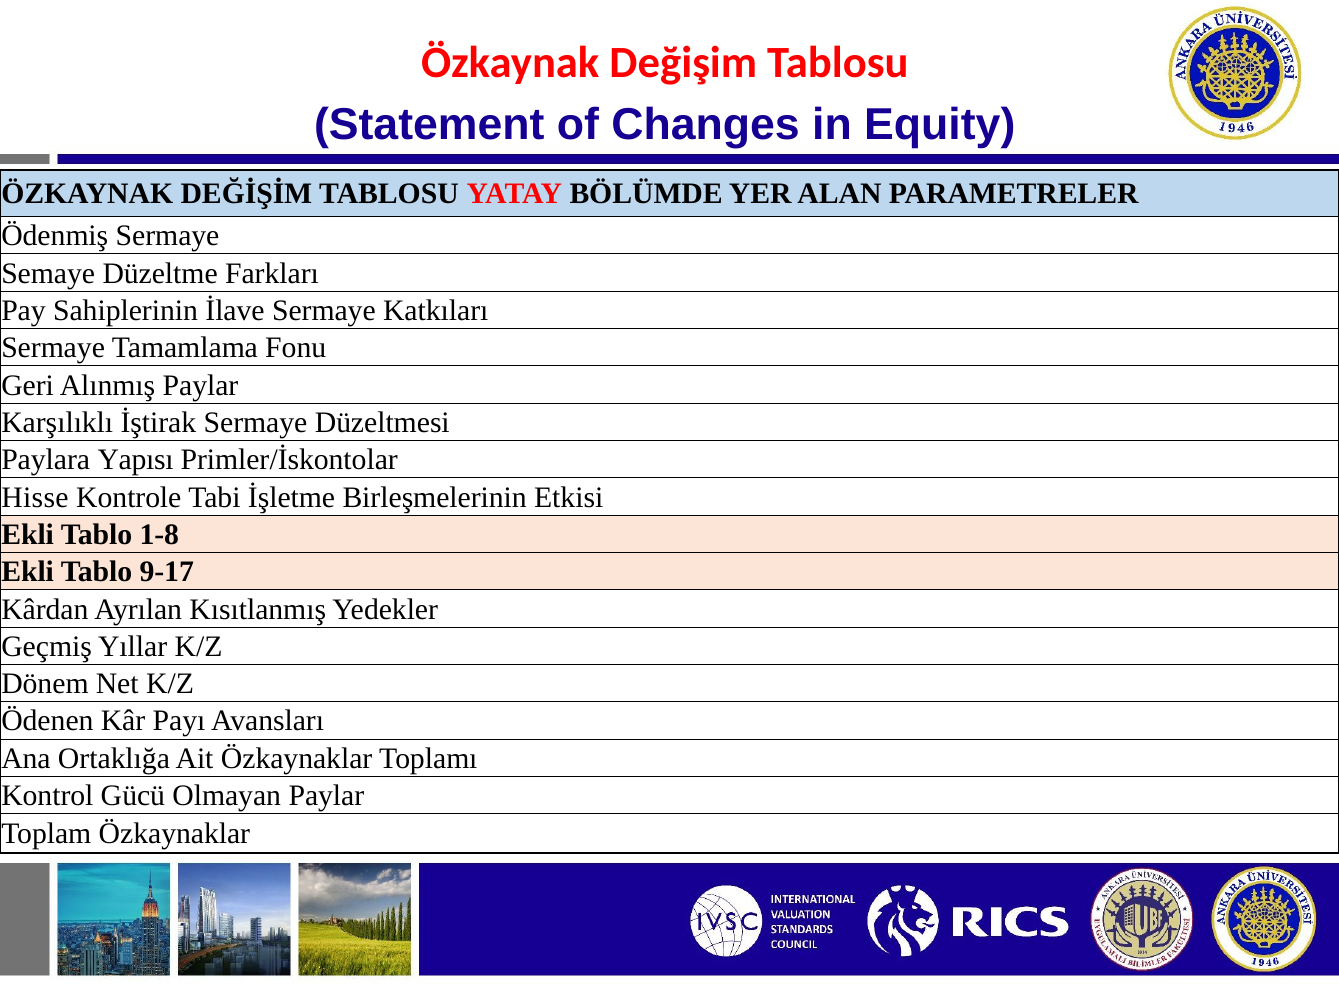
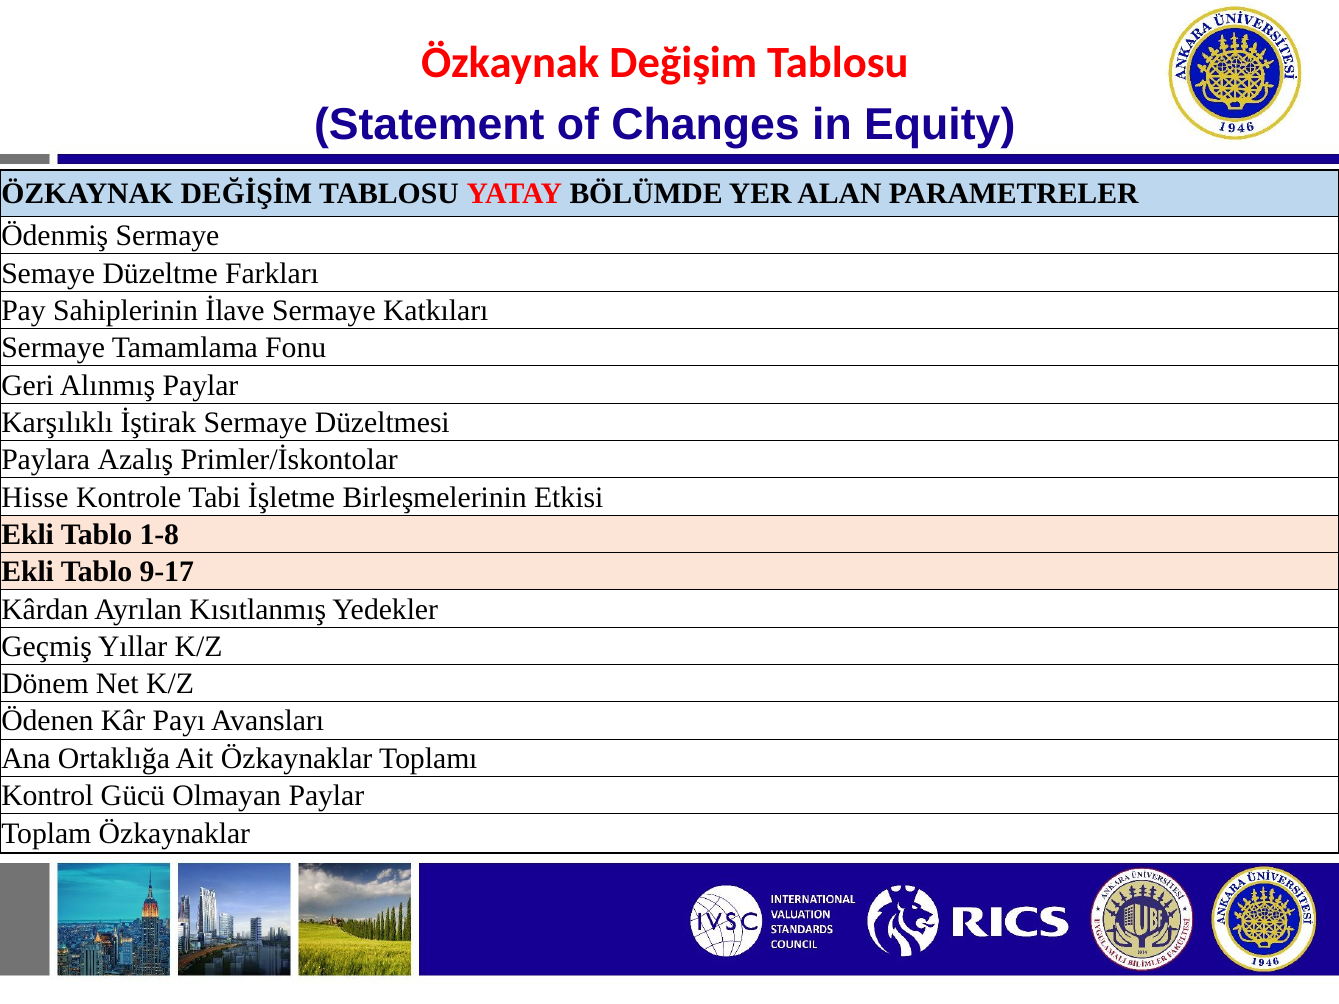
Yapısı: Yapısı -> Azalış (135, 460)
